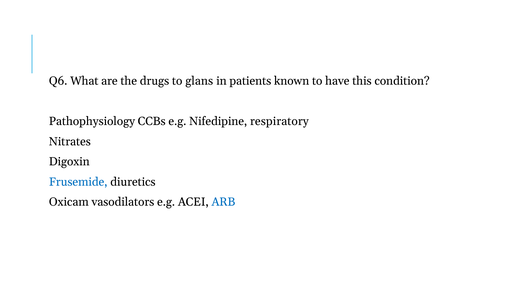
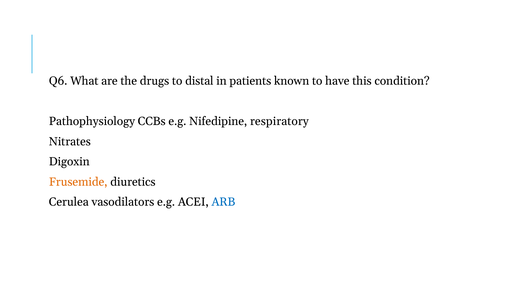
glans: glans -> distal (199, 81)
Frusemide colour: blue -> orange (78, 182)
Oxicam: Oxicam -> Cerulea (69, 202)
